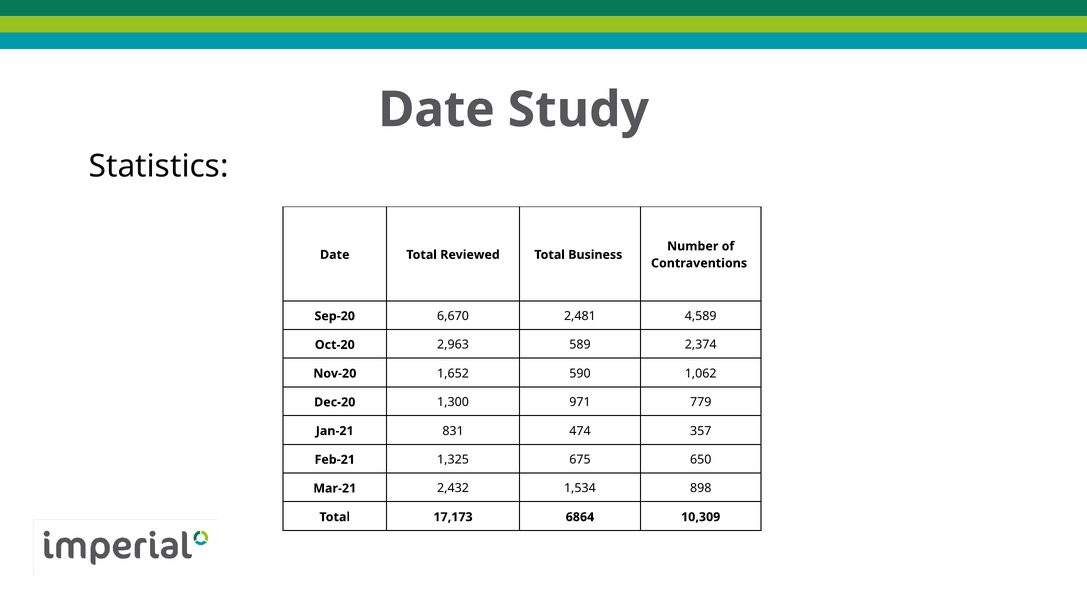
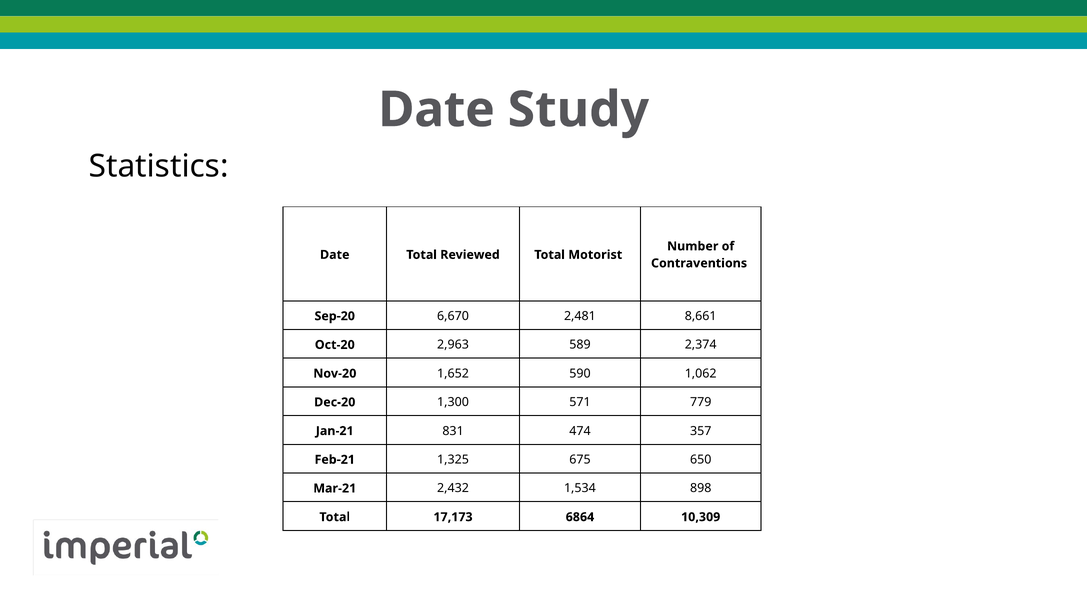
Business: Business -> Motorist (595, 255)
4,589: 4,589 -> 8,661 (701, 316)
971: 971 -> 571 (580, 403)
